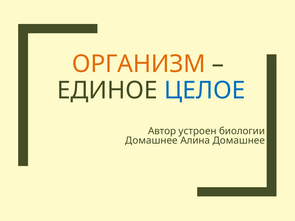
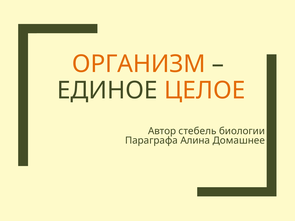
ЦЕЛОЕ colour: blue -> orange (205, 90)
устроен: устроен -> стебель (198, 131)
Домашнее: Домашнее -> Параграфа (151, 141)
